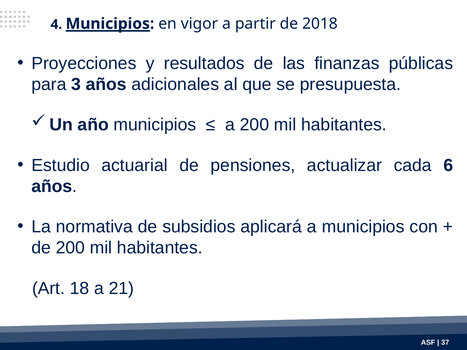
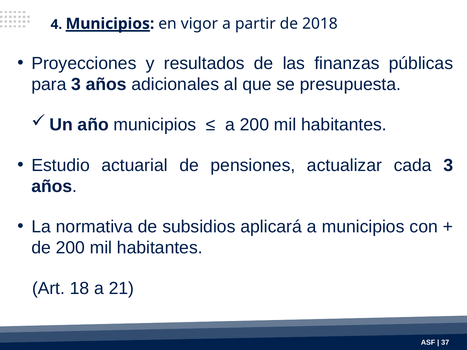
cada 6: 6 -> 3 (448, 165)
